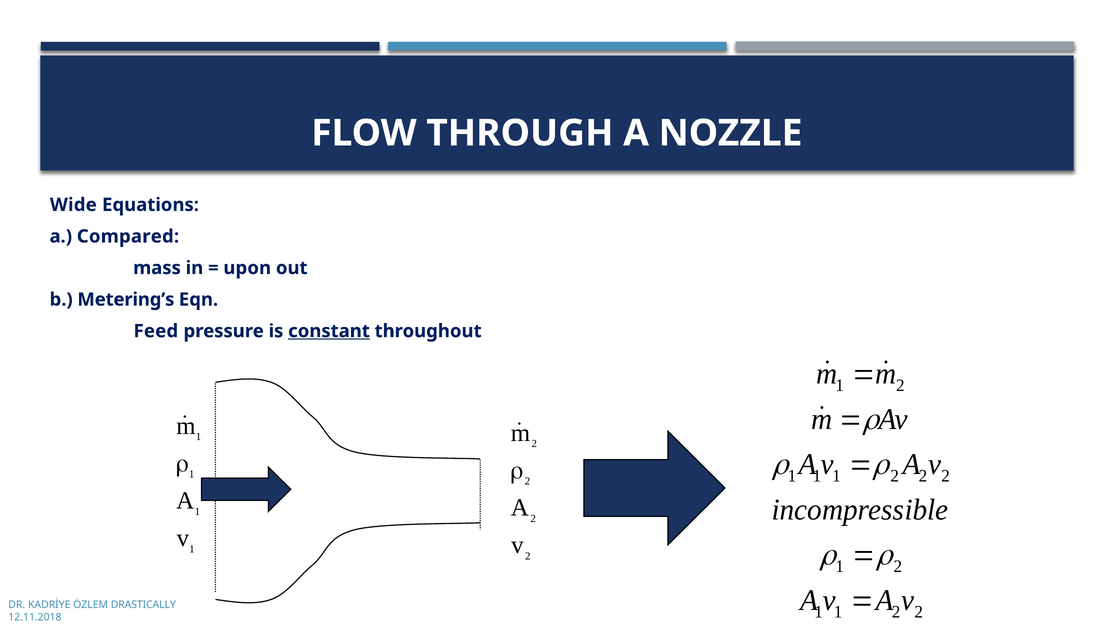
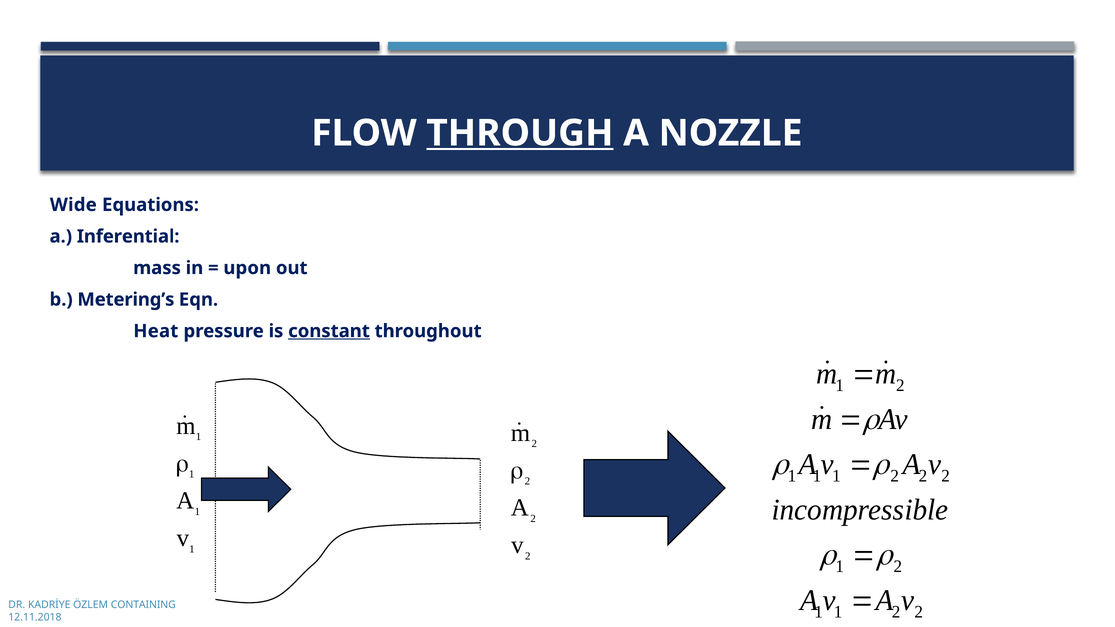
THROUGH underline: none -> present (520, 133)
Compared: Compared -> Inferential (128, 236)
Feed: Feed -> Heat (156, 331)
DRASTICALLY: DRASTICALLY -> CONTAINING (143, 605)
